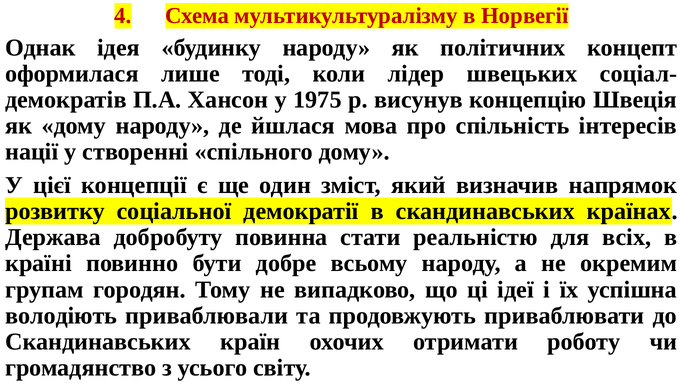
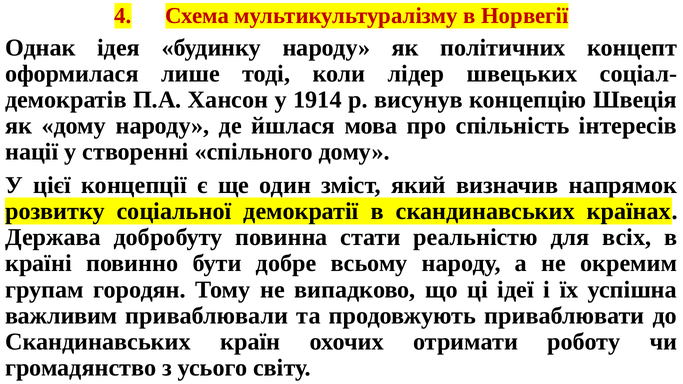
1975: 1975 -> 1914 (317, 100)
володіють: володіють -> важливим (61, 316)
